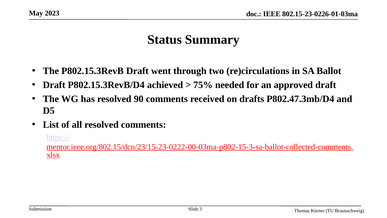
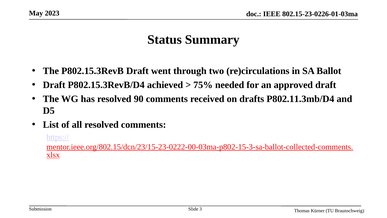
P802.47.3mb/D4: P802.47.3mb/D4 -> P802.11.3mb/D4 (300, 99)
